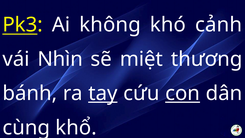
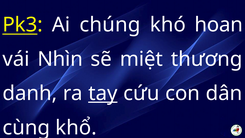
không: không -> chúng (110, 25)
cảnh: cảnh -> hoan (219, 25)
bánh: bánh -> danh (30, 93)
con underline: present -> none (183, 93)
